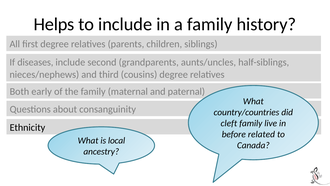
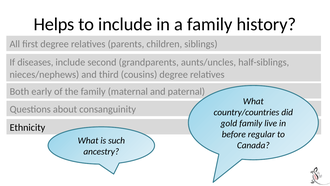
cleft: cleft -> gold (229, 123)
related: related -> regular (261, 134)
local: local -> such (117, 140)
